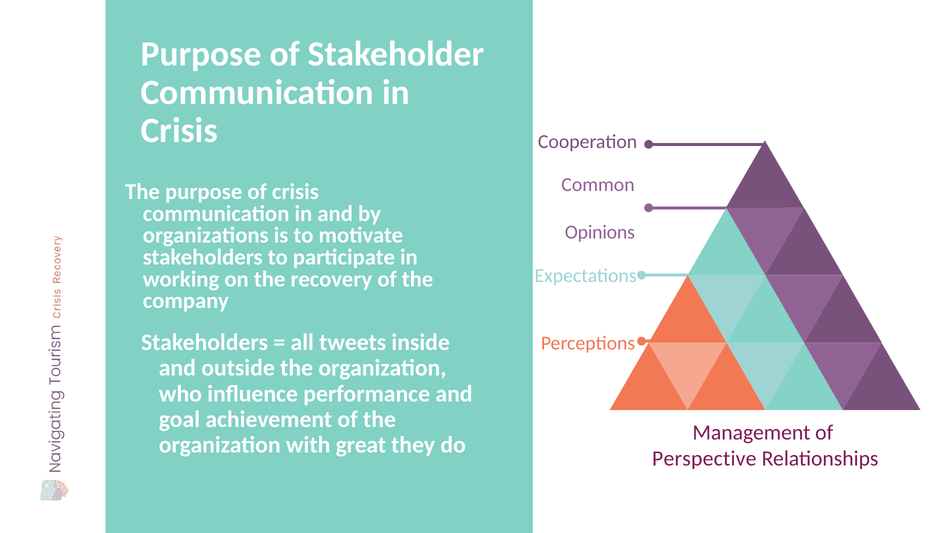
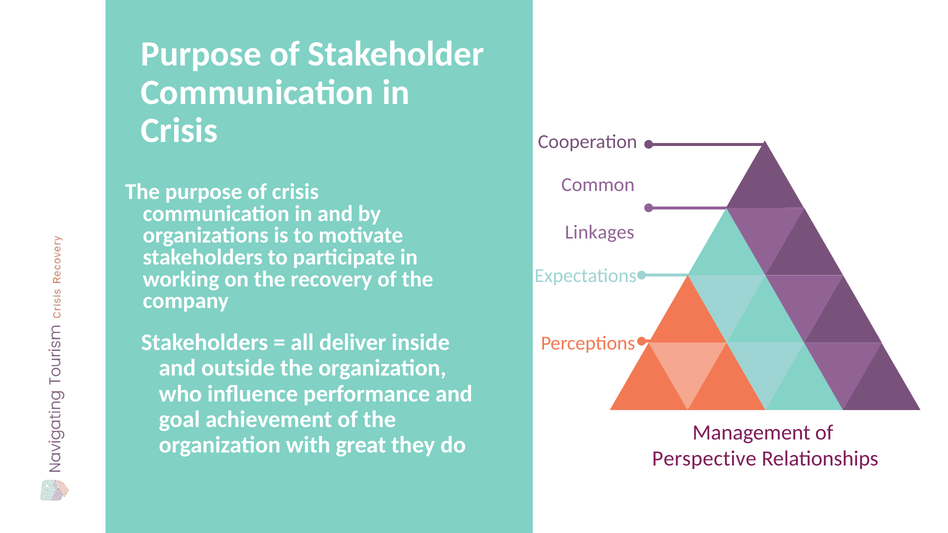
Opinions: Opinions -> Linkages (600, 232)
tweets: tweets -> deliver (353, 343)
